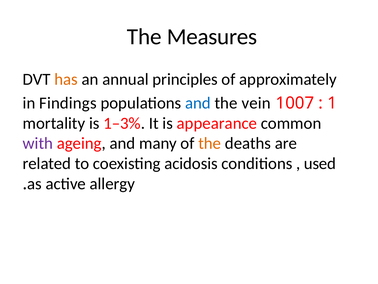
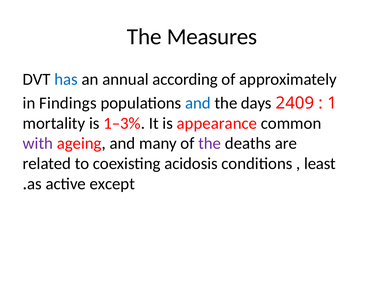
has colour: orange -> blue (66, 79)
principles: principles -> according (185, 79)
vein: vein -> days (256, 103)
1007: 1007 -> 2409 (295, 103)
the colour: orange -> purple (210, 143)
used: used -> least (320, 163)
allergy: allergy -> except (112, 183)
